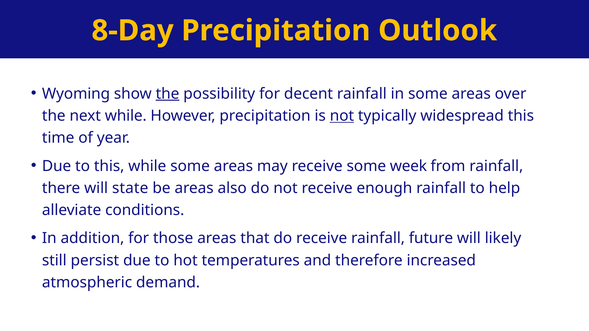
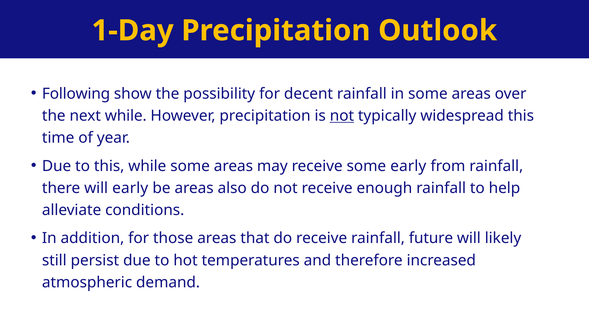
8-Day: 8-Day -> 1-Day (133, 31)
Wyoming: Wyoming -> Following (76, 94)
the underline: present -> none (168, 94)
some week: week -> early (408, 166)
will state: state -> early (130, 188)
